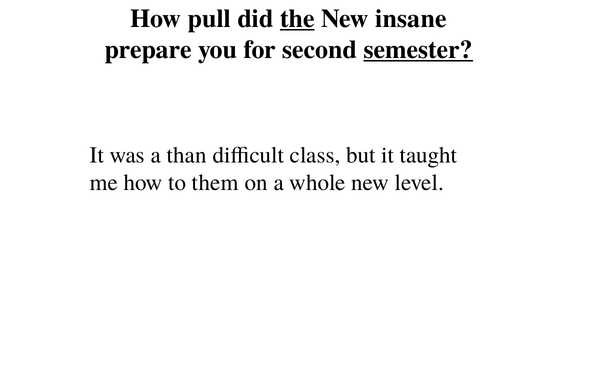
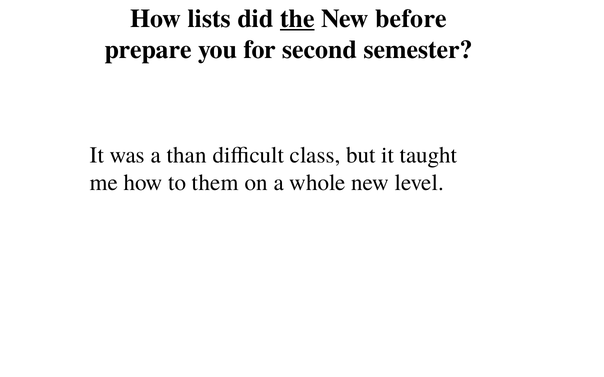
pull: pull -> lists (209, 19)
insane: insane -> before (411, 19)
semester underline: present -> none (418, 50)
